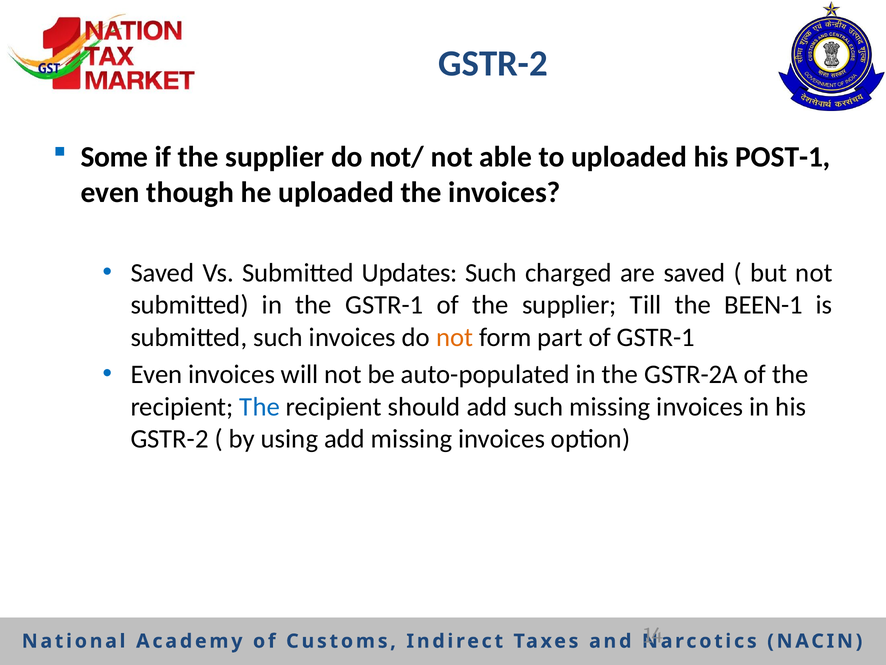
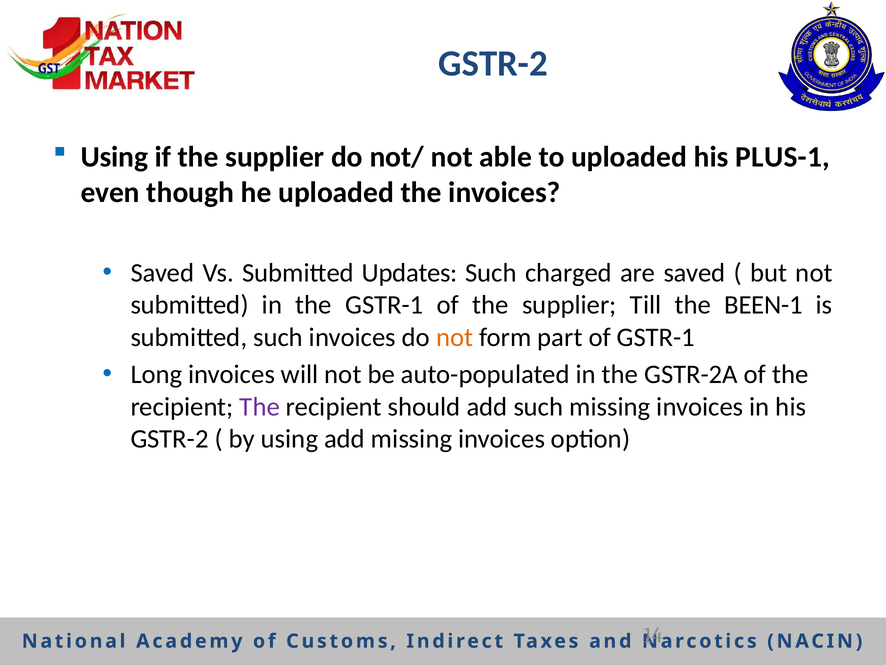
Some: Some -> Using (114, 157)
POST-1: POST-1 -> PLUS-1 (783, 157)
Even: Even -> Long (156, 374)
The colour: blue -> purple (260, 406)
